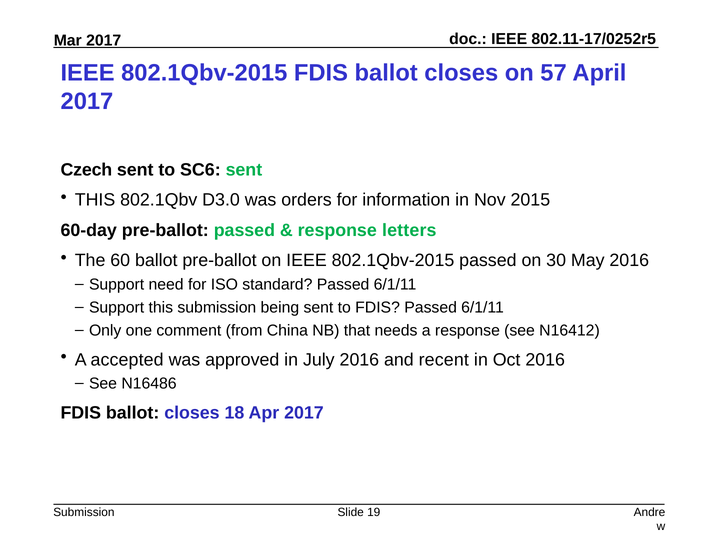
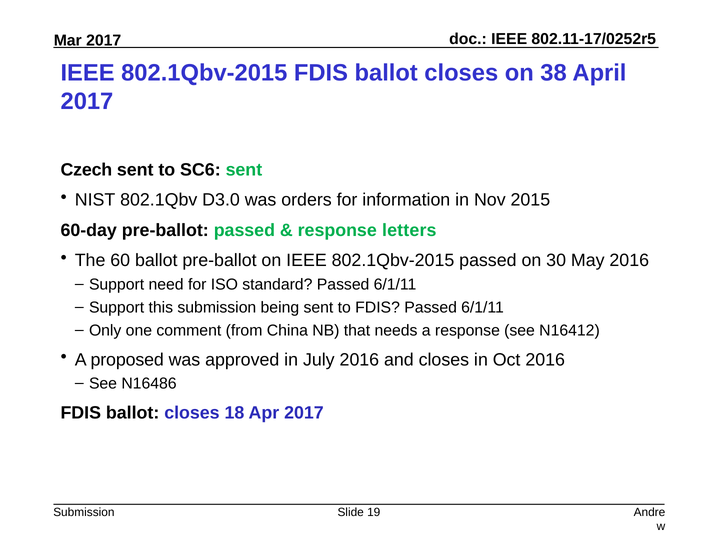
57: 57 -> 38 (554, 73)
THIS: THIS -> NIST (95, 200)
accepted: accepted -> proposed (127, 360)
and recent: recent -> closes (444, 360)
